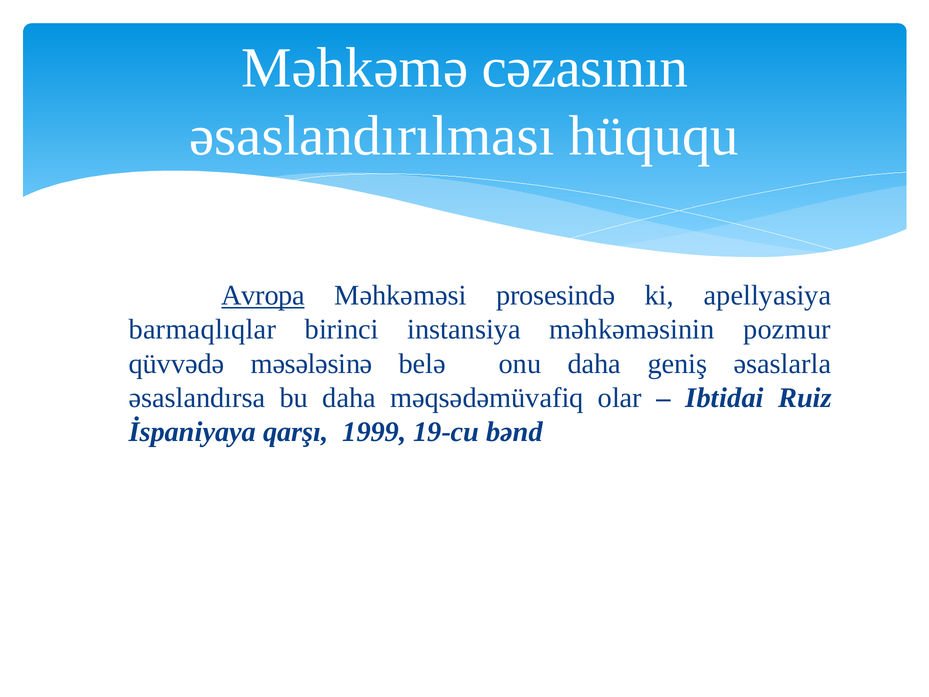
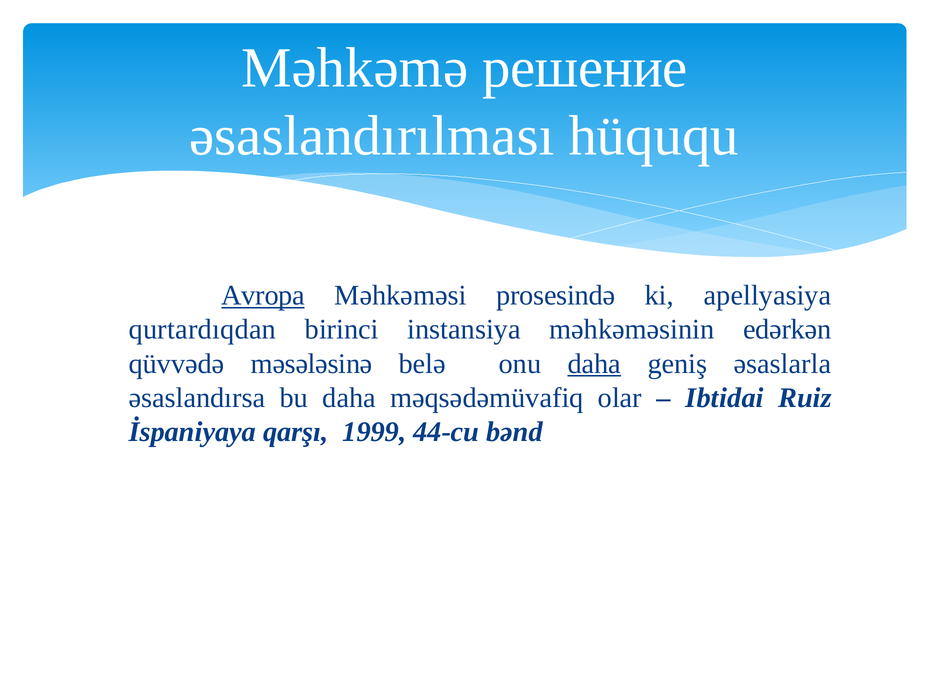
cəzasının: cəzasının -> решение (585, 68)
barmaqlıqlar: barmaqlıqlar -> qurtardıqdan (202, 329)
pozmur: pozmur -> edərkən (787, 329)
daha underline: none -> present (594, 364)
19-cu: 19-cu -> 44-cu (446, 432)
